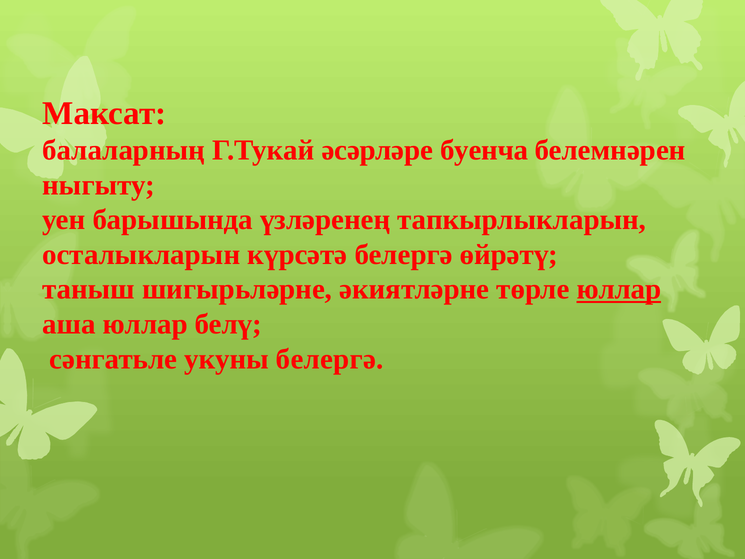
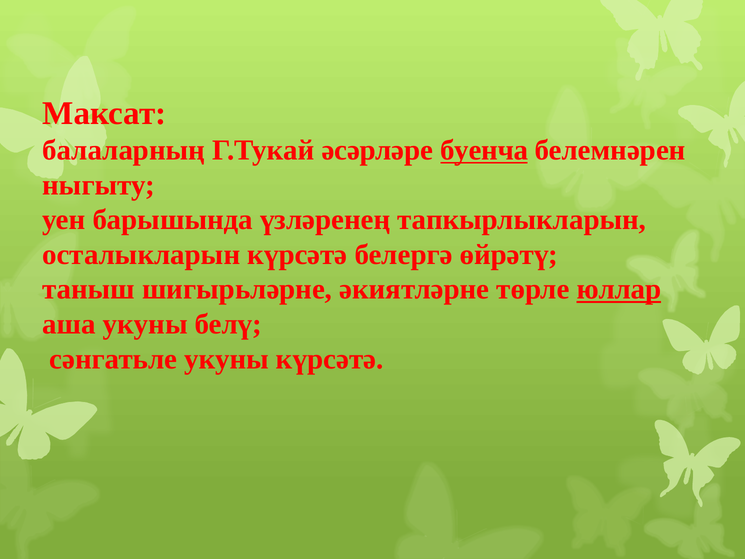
буенча underline: none -> present (484, 150)
аша юллар: юллар -> укуны (145, 324)
укуны белергә: белергә -> күрсәтә (330, 359)
